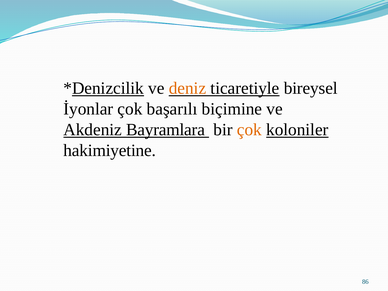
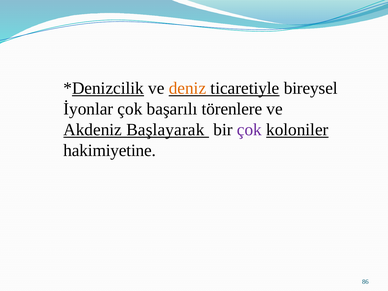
biçimine: biçimine -> törenlere (232, 109)
Bayramlara: Bayramlara -> Başlayarak (165, 130)
çok colour: orange -> purple (249, 130)
